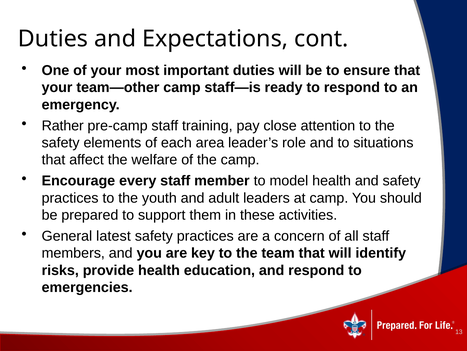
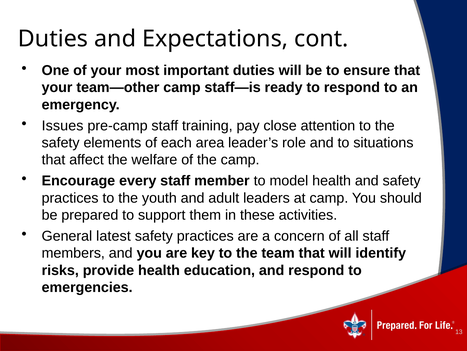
Rather: Rather -> Issues (63, 125)
